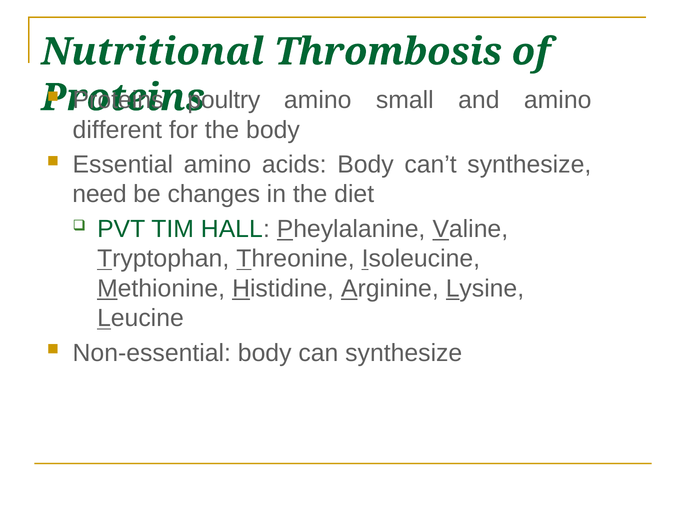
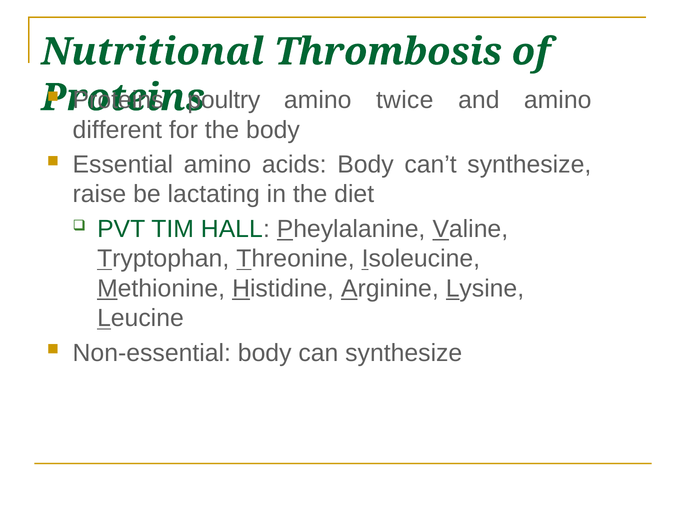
small: small -> twice (405, 100)
need: need -> raise (99, 194)
changes: changes -> lactating (214, 194)
